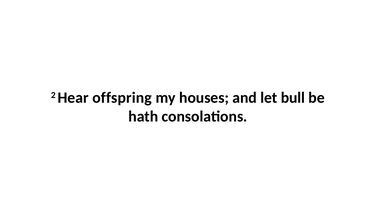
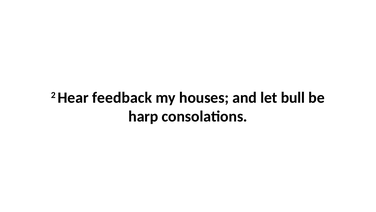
offspring: offspring -> feedback (122, 97)
hath: hath -> harp (143, 116)
